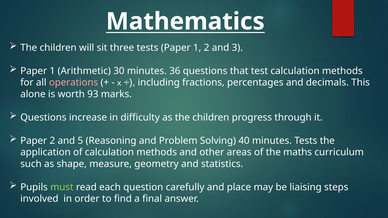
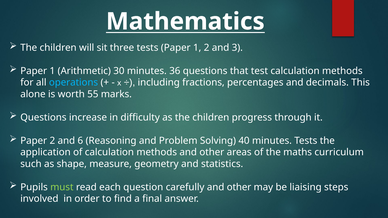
operations colour: pink -> light blue (74, 83)
93: 93 -> 55 (93, 94)
5: 5 -> 6 (80, 141)
carefully and place: place -> other (239, 187)
